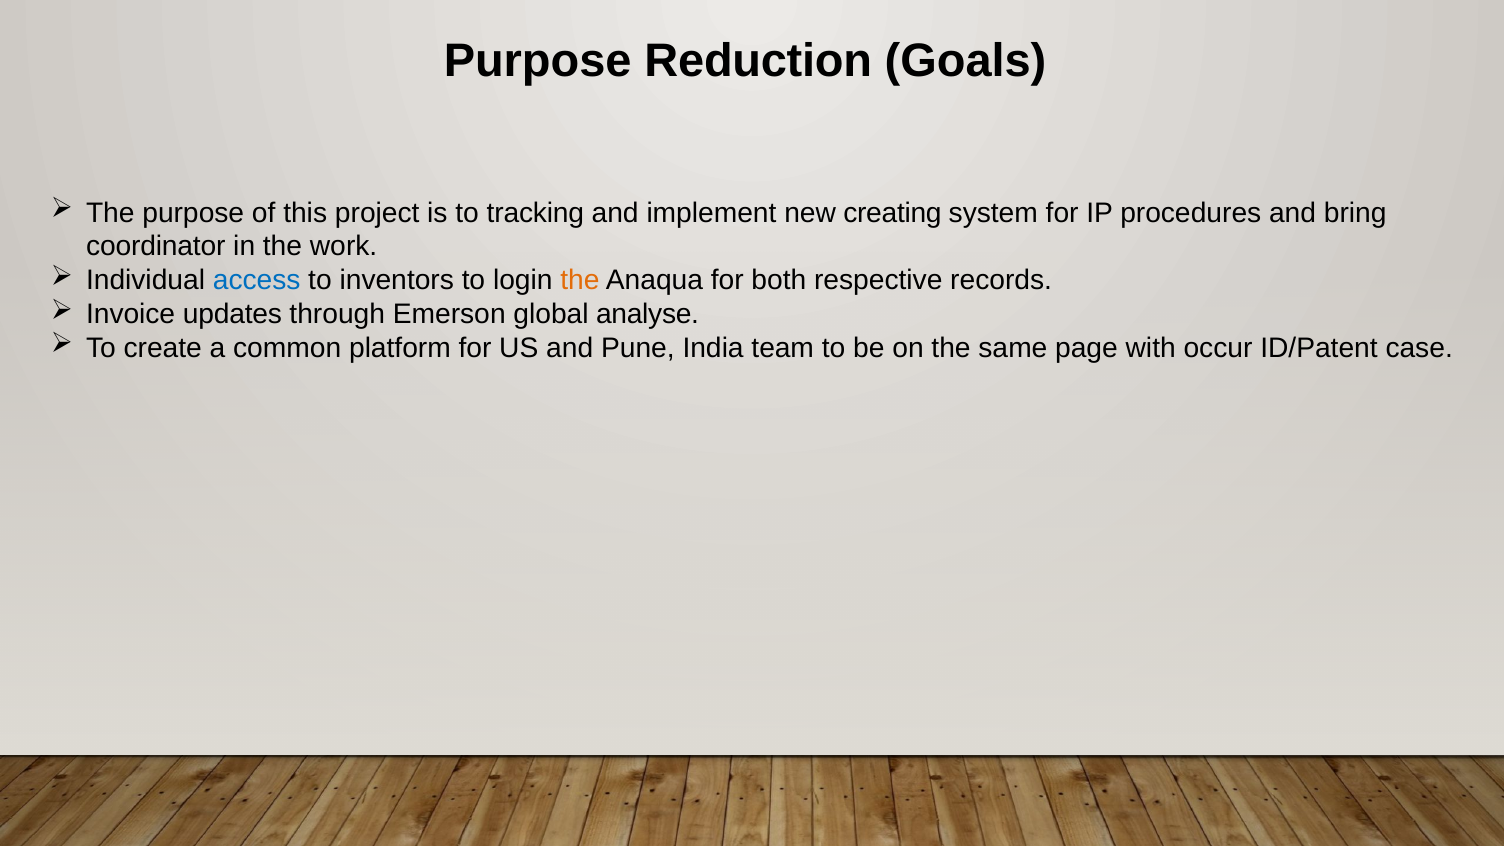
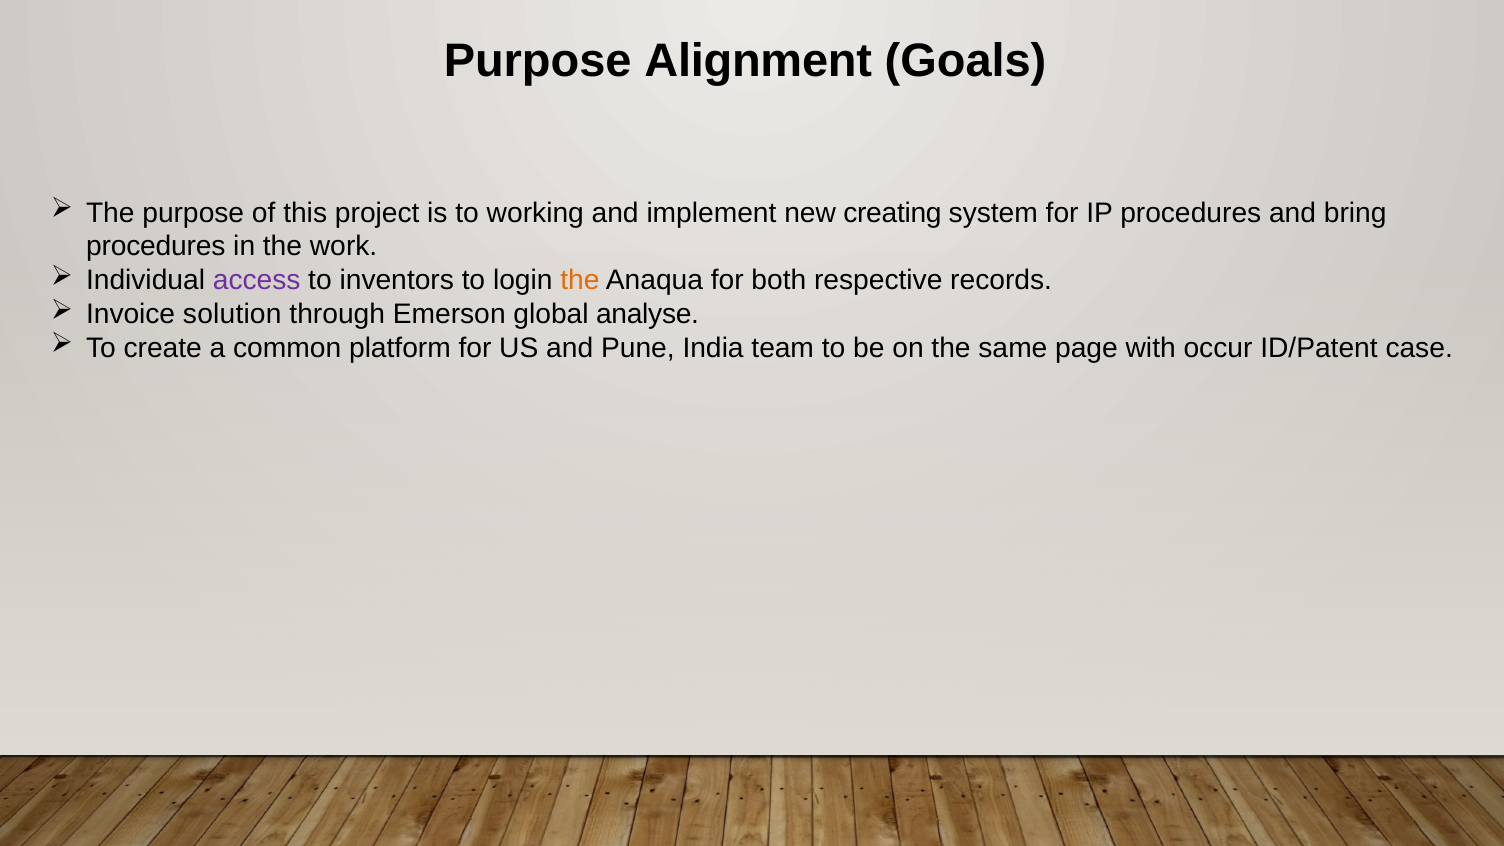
Reduction: Reduction -> Alignment (758, 61)
tracking: tracking -> working (535, 213)
coordinator: coordinator -> procedures (156, 247)
access colour: blue -> purple (257, 281)
updates: updates -> solution (232, 314)
